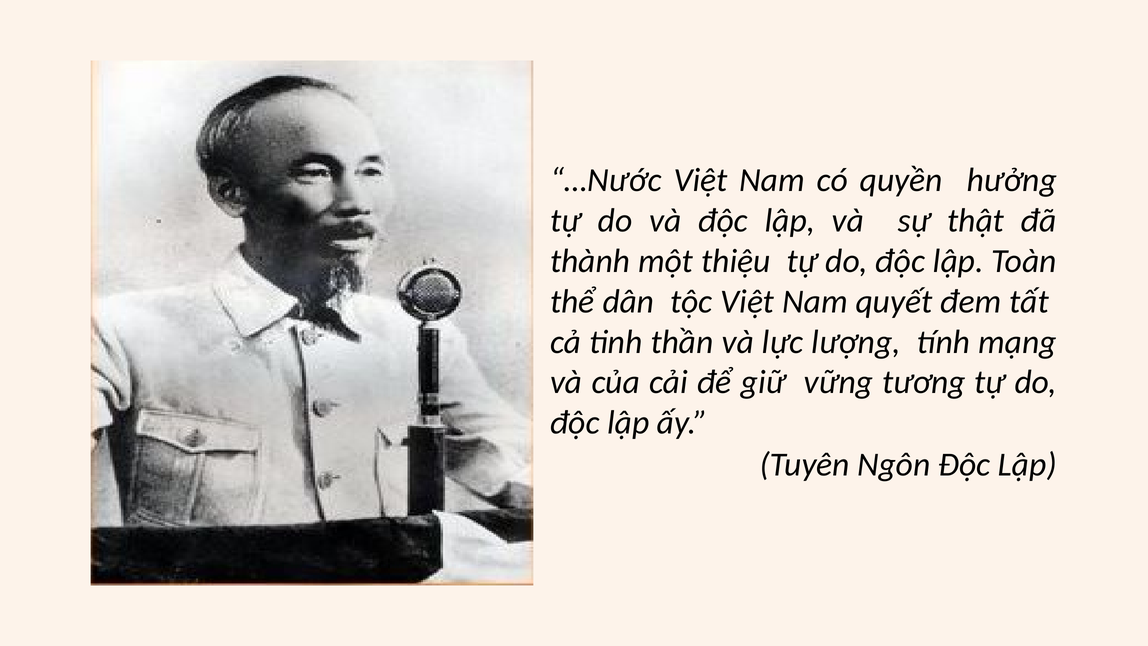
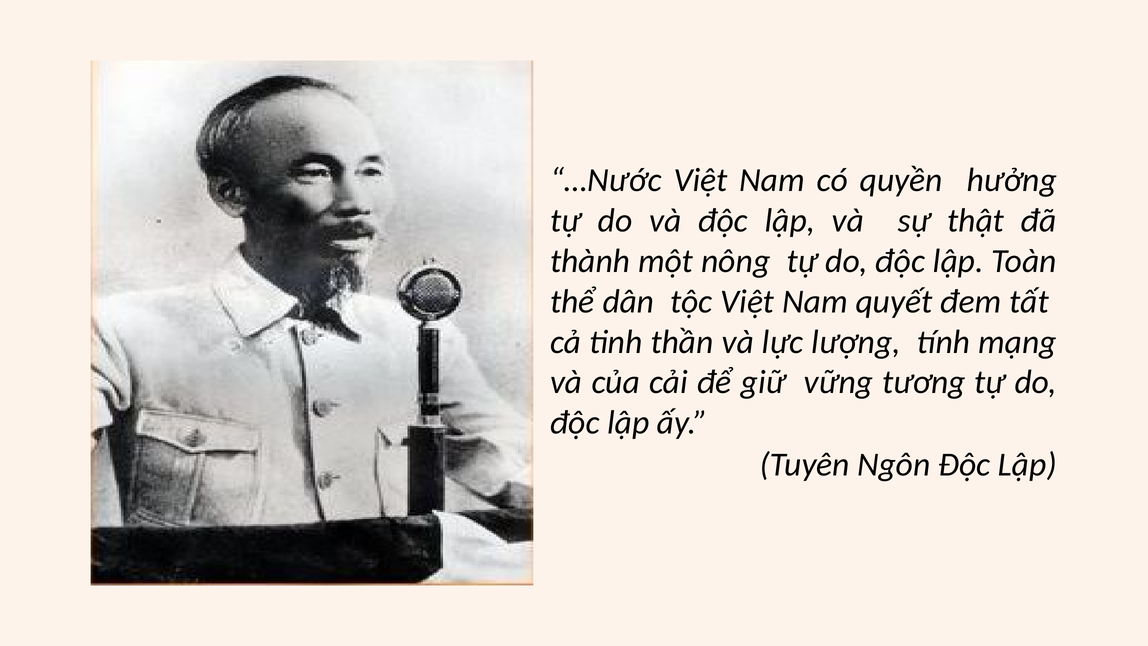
thiệu: thiệu -> nông (736, 261)
